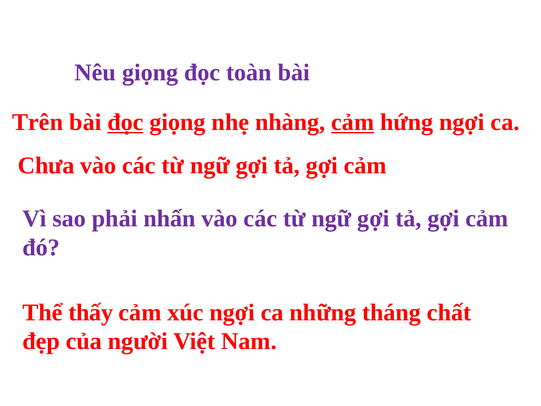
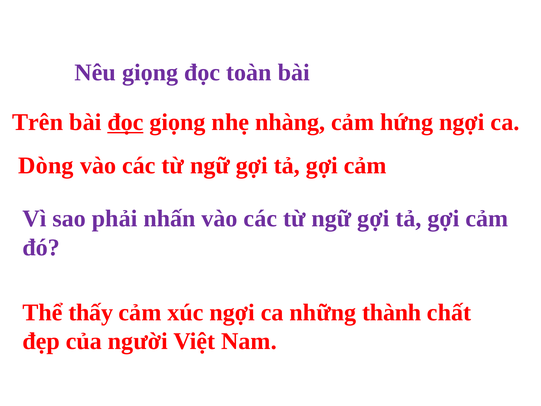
cảm underline: present -> none (353, 122)
Chưa: Chưa -> Dòng (46, 165)
tháng: tháng -> thành (392, 312)
